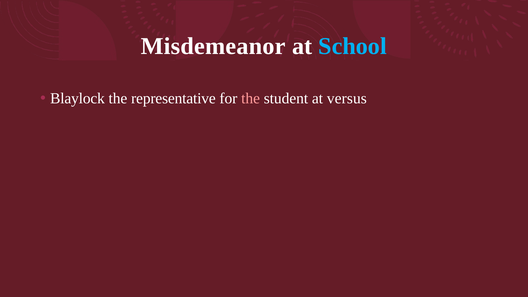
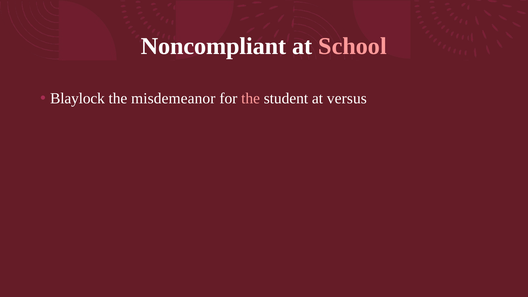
Misdemeanor: Misdemeanor -> Noncompliant (213, 46)
School colour: light blue -> pink (352, 46)
representative: representative -> misdemeanor (173, 99)
